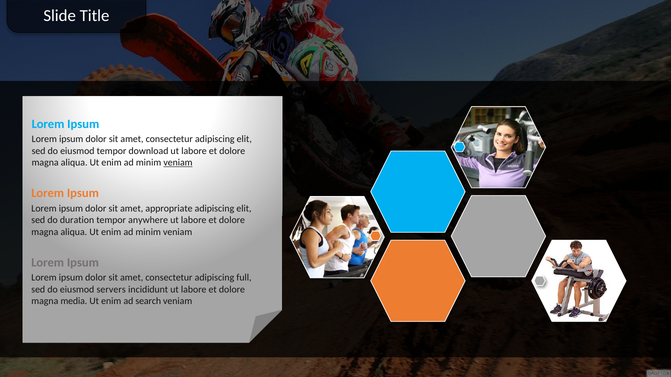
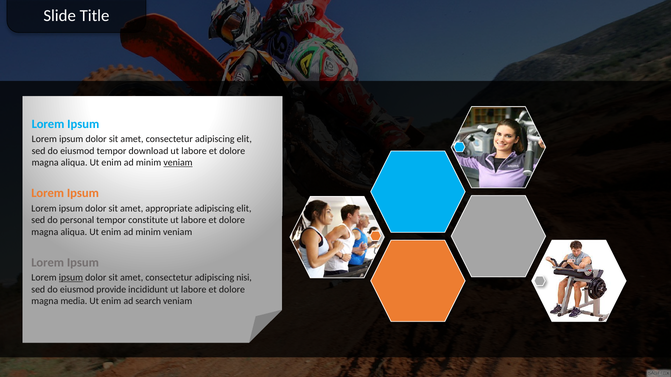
duration: duration -> personal (77, 220)
anywhere: anywhere -> constitute (148, 220)
ipsum underline: none -> present (71, 278)
full: full -> nisi (244, 278)
servers: servers -> provide (111, 290)
